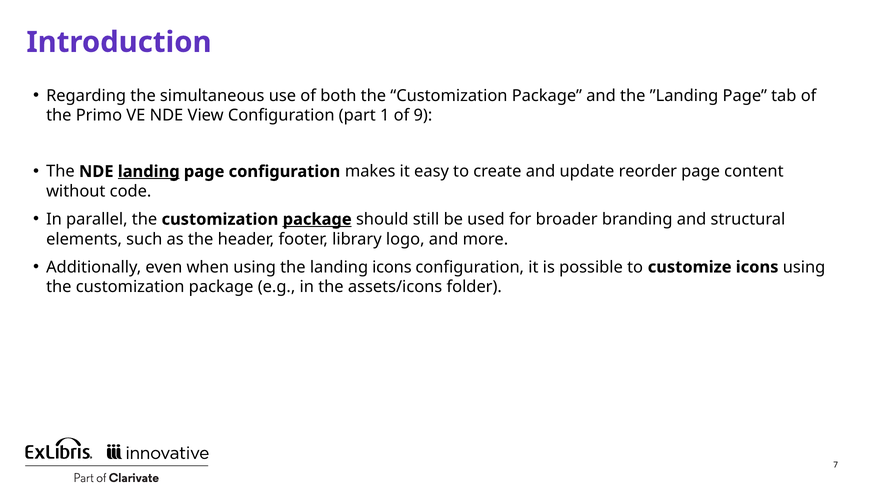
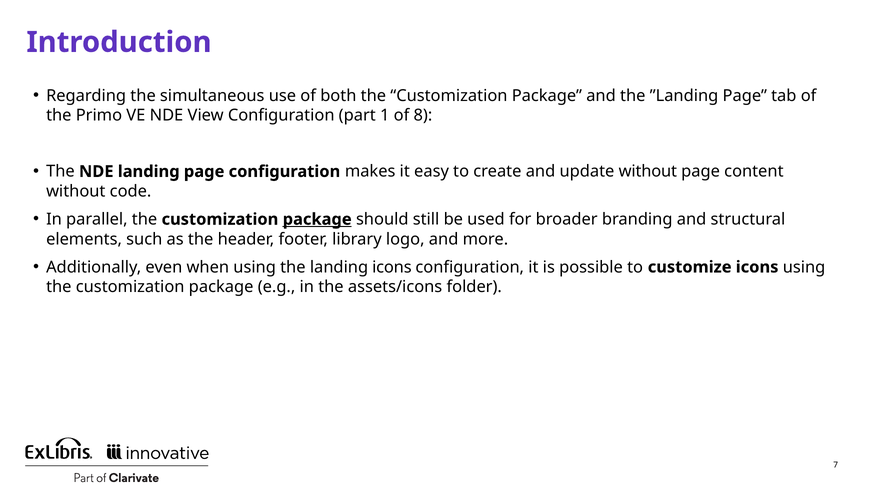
9: 9 -> 8 (423, 116)
landing underline: present -> none (149, 172)
update reorder: reorder -> without (648, 172)
